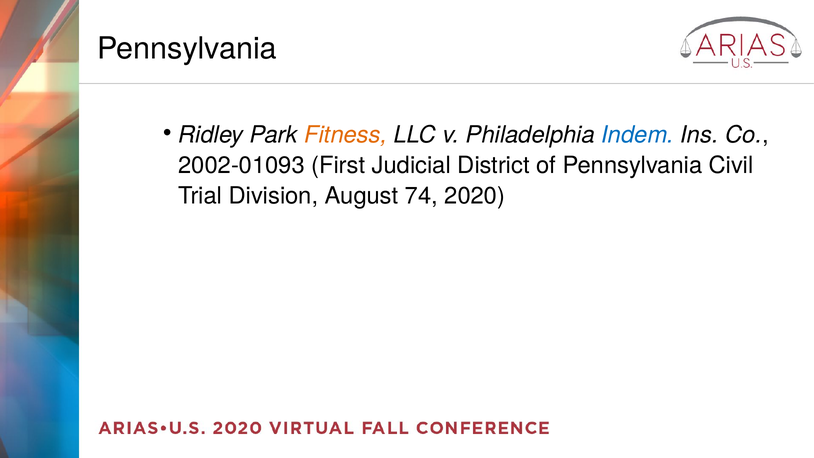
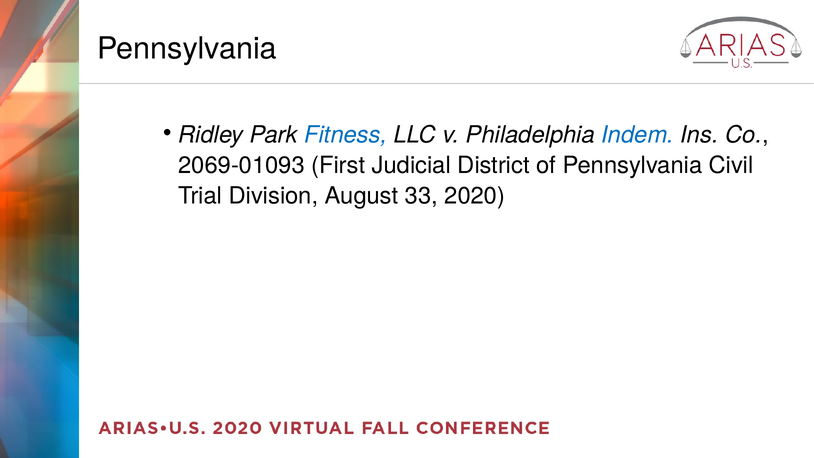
Fitness colour: orange -> blue (346, 135)
2002-01093: 2002-01093 -> 2069-01093 (242, 166)
74: 74 -> 33 (421, 196)
